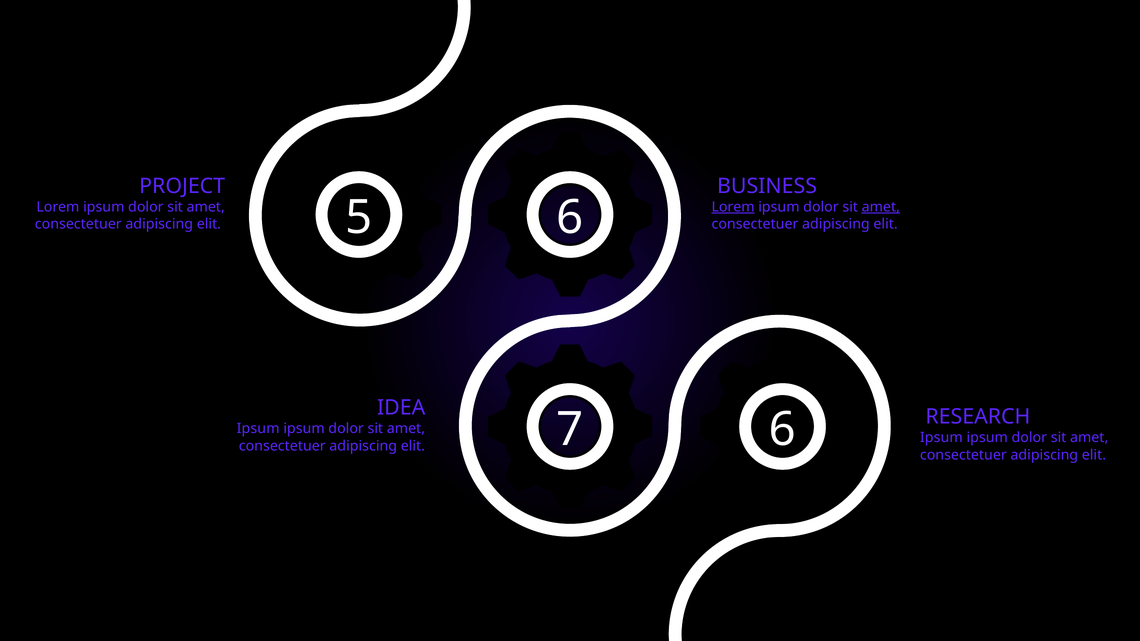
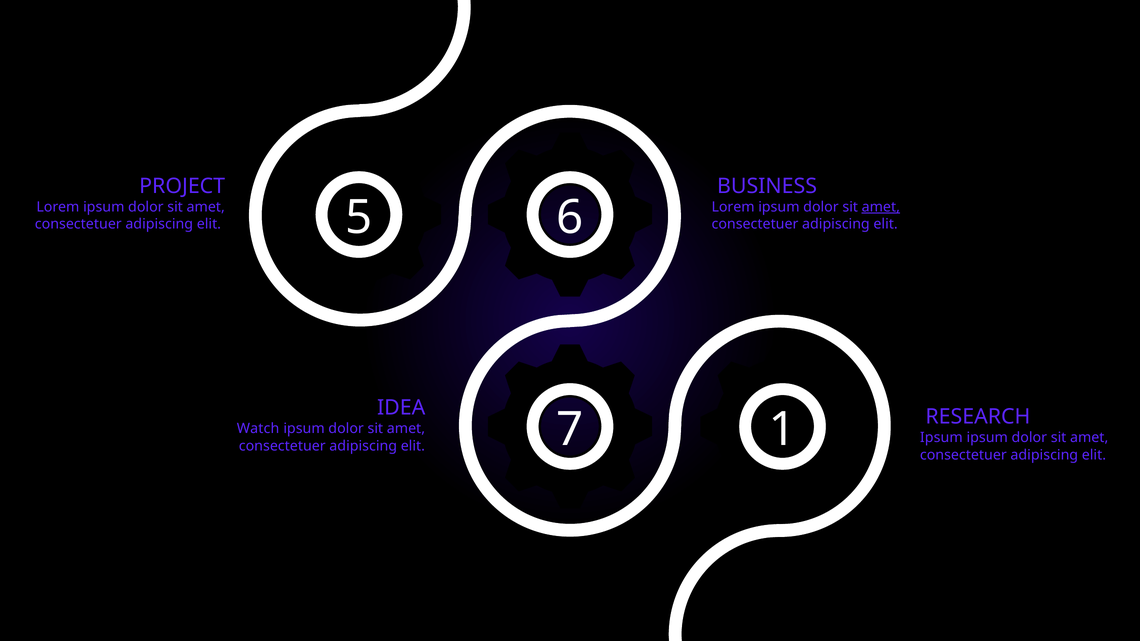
Lorem underline: present -> none (733, 207)
7 6: 6 -> 1 (783, 430)
Ipsum: Ipsum -> Watch (258, 429)
